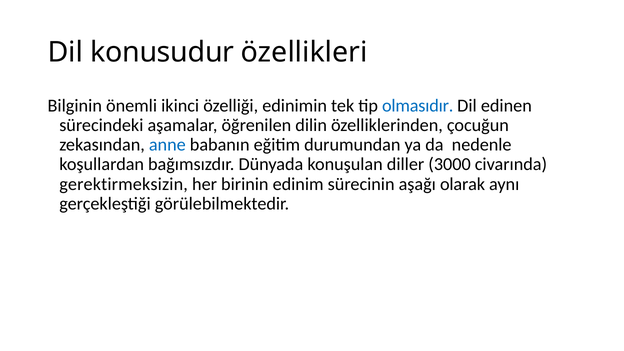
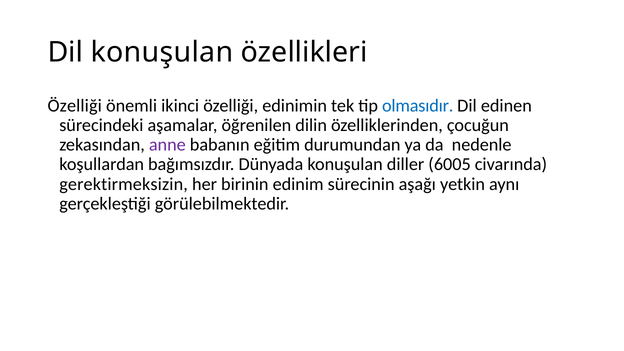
Dil konusudur: konusudur -> konuşulan (162, 52)
Bilginin: Bilginin -> Özelliği (75, 106)
anne colour: blue -> purple (167, 145)
3000: 3000 -> 6005 (450, 164)
olarak: olarak -> yetkin (462, 184)
